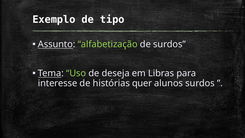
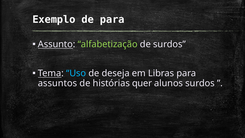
de tipo: tipo -> para (112, 20)
Uso colour: light green -> light blue (76, 73)
interesse: interesse -> assuntos (58, 83)
